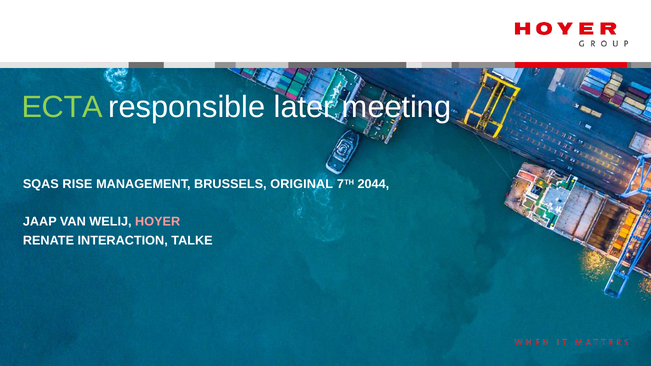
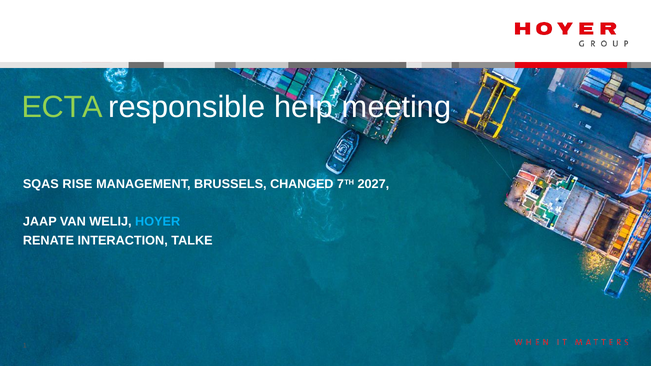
later: later -> help (304, 107)
ORIGINAL: ORIGINAL -> CHANGED (302, 184)
2044: 2044 -> 2027 (373, 184)
HOYER colour: pink -> light blue (158, 222)
